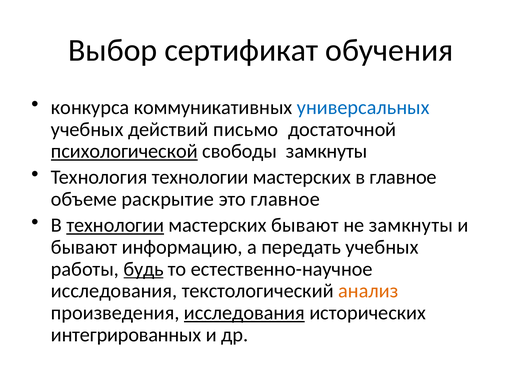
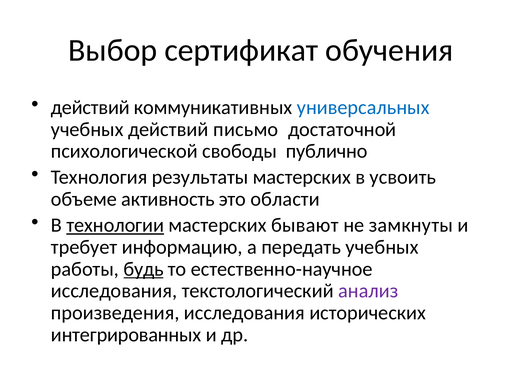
конкурса: конкурса -> действий (90, 108)
психологической underline: present -> none (124, 151)
свободы замкнуты: замкнуты -> публично (327, 151)
Технология технологии: технологии -> результаты (200, 178)
в главное: главное -> усвоить (403, 178)
раскрытие: раскрытие -> активность (168, 199)
это главное: главное -> области (285, 199)
бывают: бывают -> требует (84, 247)
анализ colour: orange -> purple (368, 291)
исследования underline: present -> none (244, 313)
